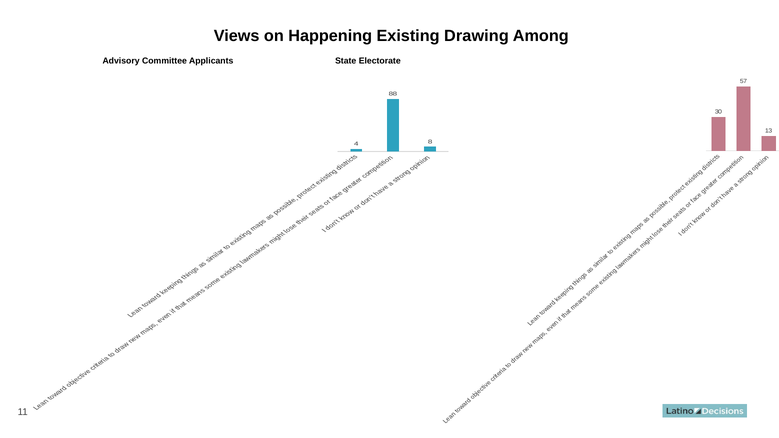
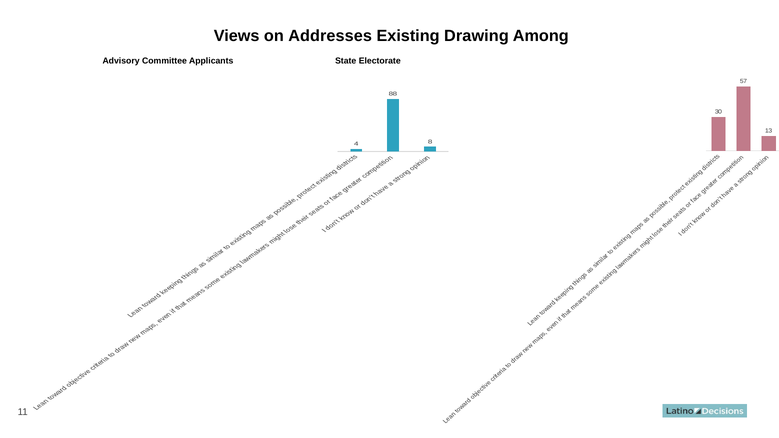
Happening: Happening -> Addresses (330, 36)
